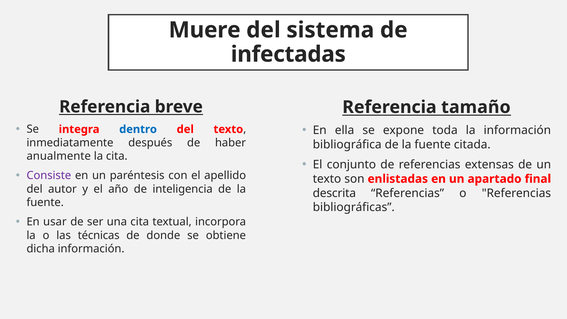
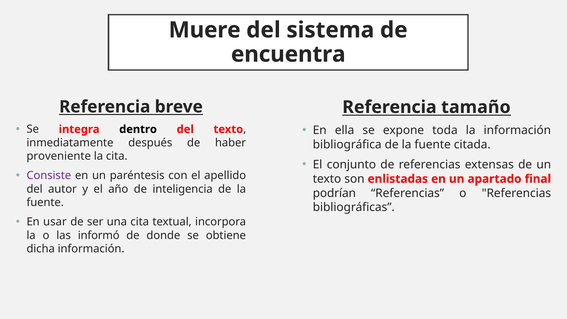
infectadas: infectadas -> encuentra (288, 54)
dentro colour: blue -> black (138, 129)
anualmente: anualmente -> proveniente (59, 156)
descrita: descrita -> podrían (334, 193)
técnicas: técnicas -> informó (99, 235)
